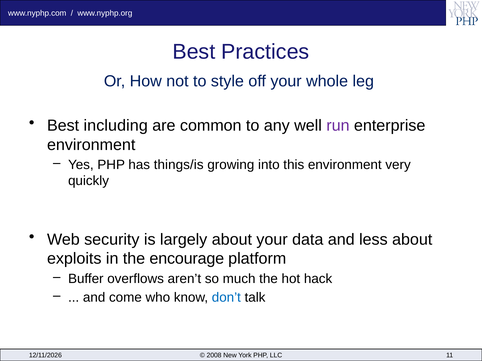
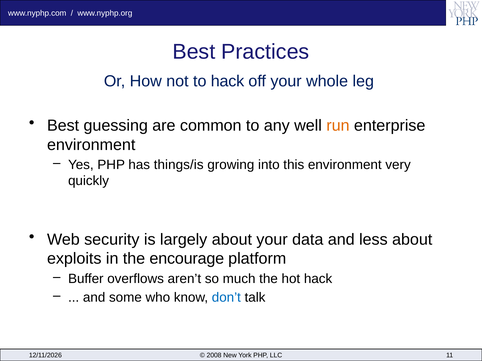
to style: style -> hack (227, 81)
including: including -> guessing (116, 126)
run colour: purple -> orange (338, 126)
come: come -> some (125, 298)
